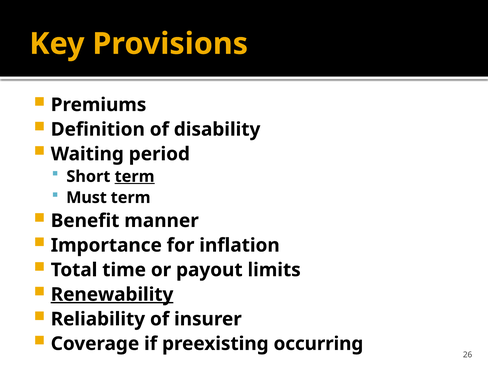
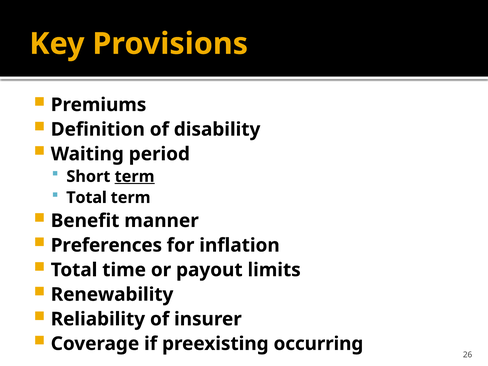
Must: Must -> Total (86, 198)
Importance: Importance -> Preferences (106, 245)
Renewability underline: present -> none (112, 295)
